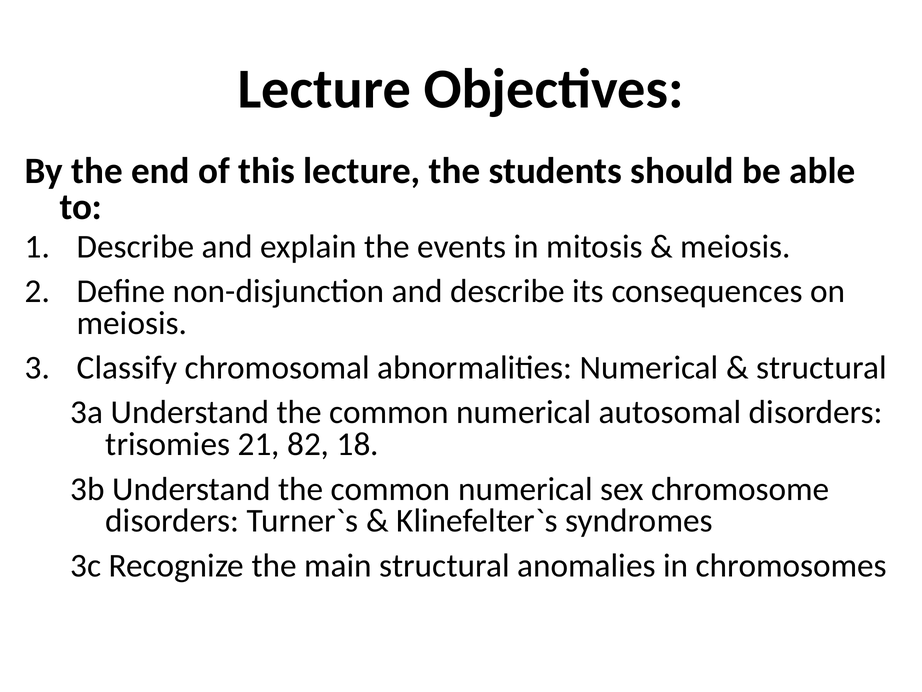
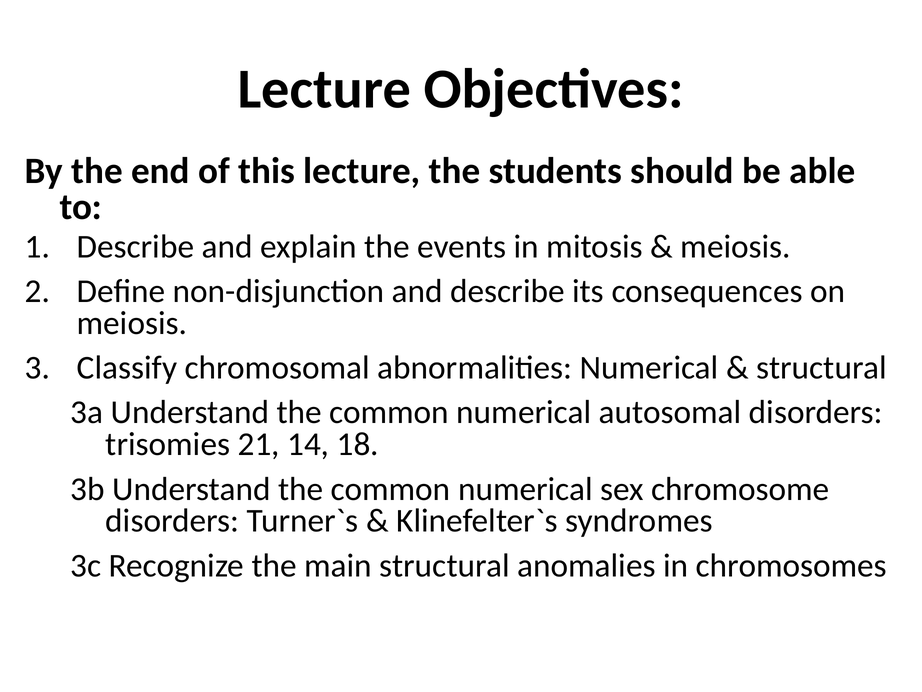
82: 82 -> 14 (308, 444)
